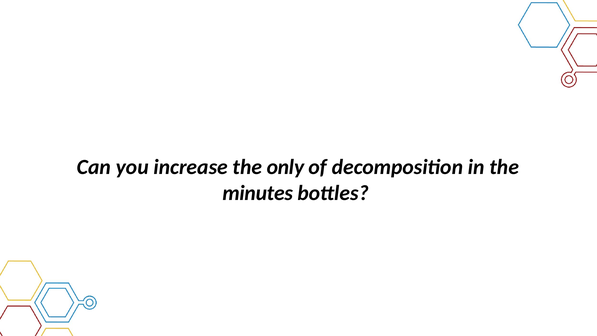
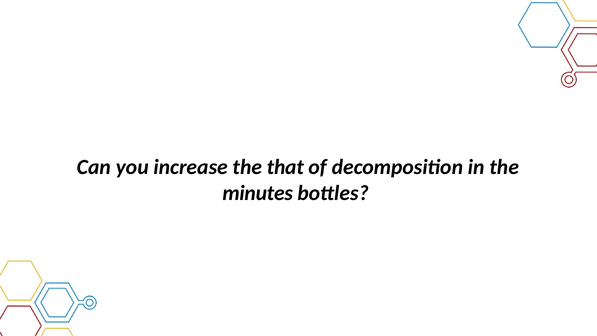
only: only -> that (285, 167)
